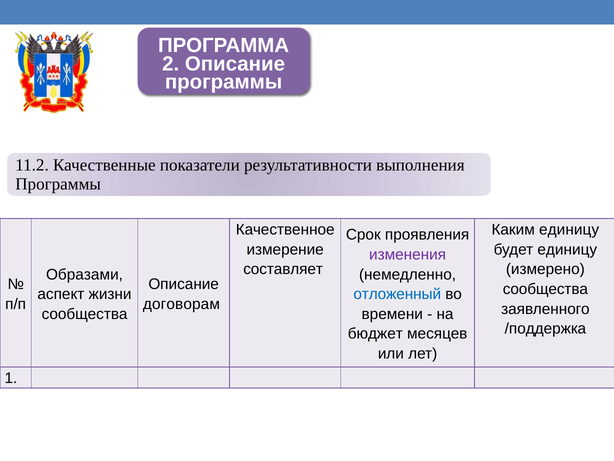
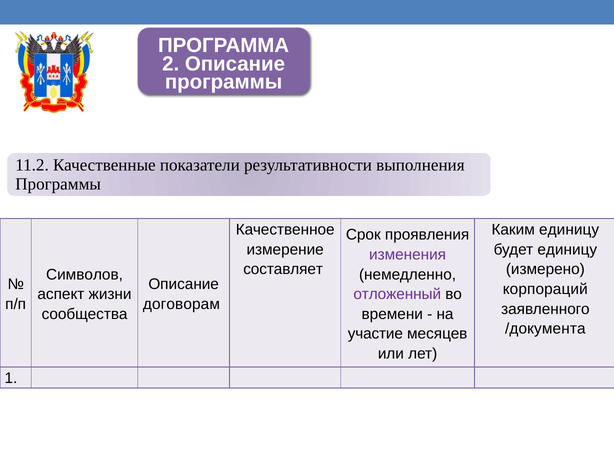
Образами: Образами -> Символов (85, 274)
сообщества: сообщества -> корпораций (545, 289)
отложенный colour: blue -> purple (397, 294)
/поддержка: /поддержка -> /документа (545, 328)
бюджет: бюджет -> участие (375, 333)
